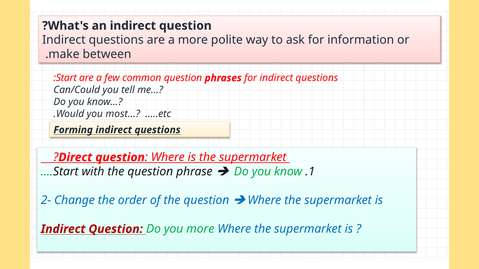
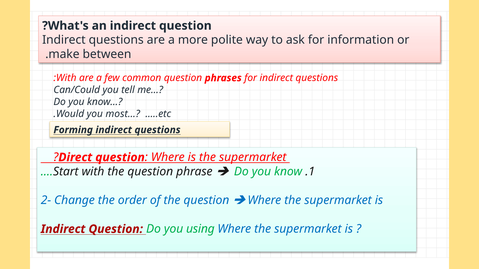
Start: Start -> With (66, 78)
you more: more -> using (200, 229)
